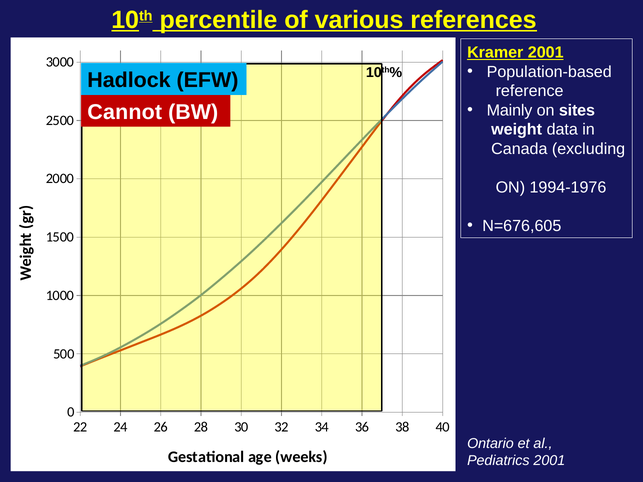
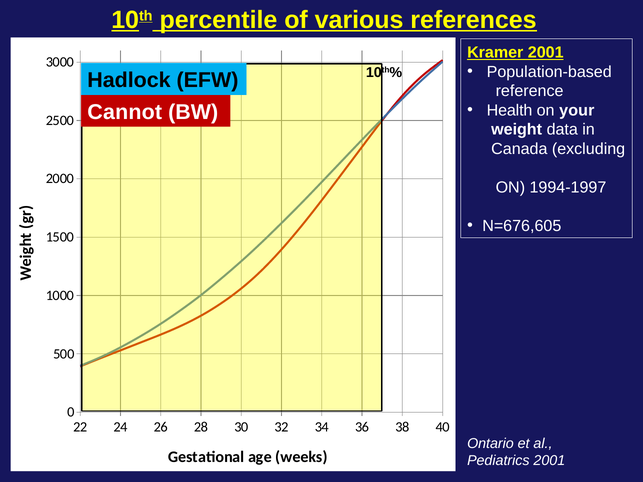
Mainly: Mainly -> Health (510, 110)
sites: sites -> your (577, 110)
1994-1976: 1994-1976 -> 1994-1997 (568, 188)
